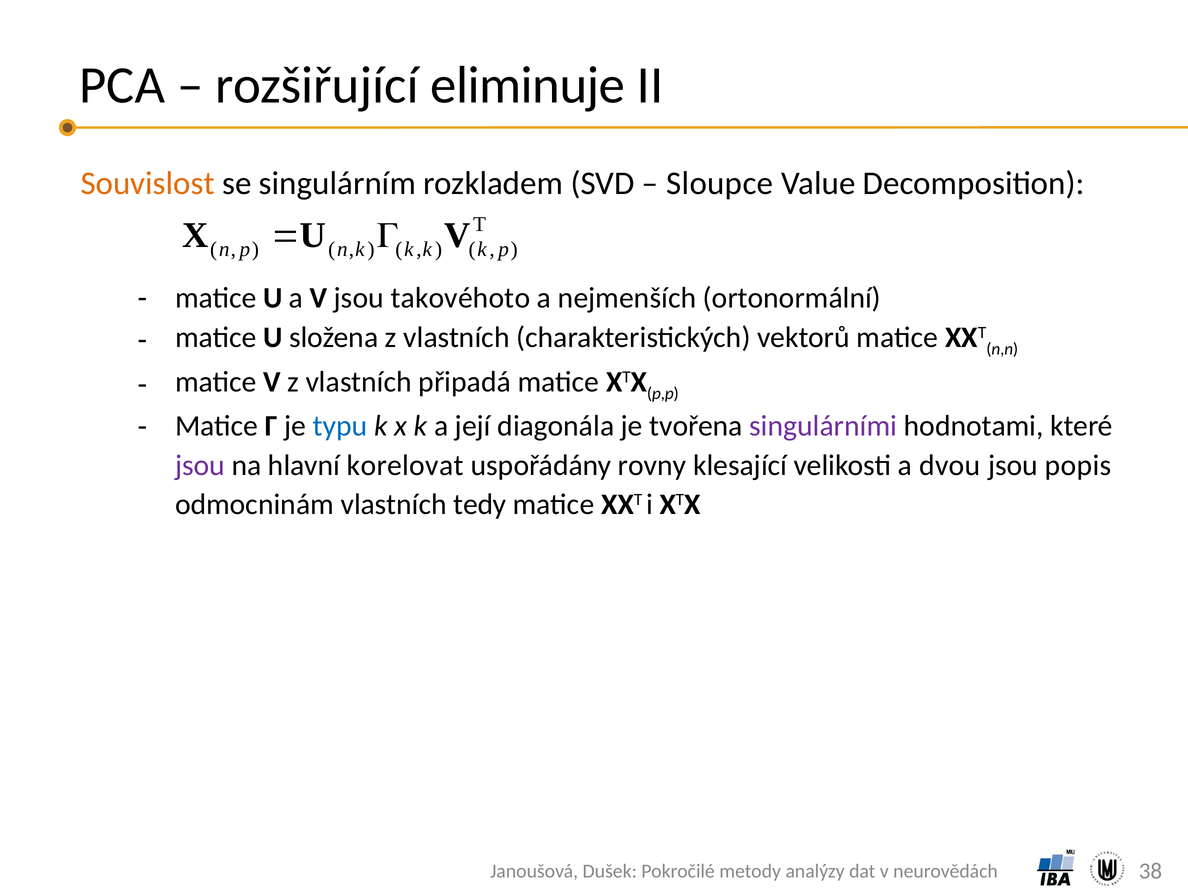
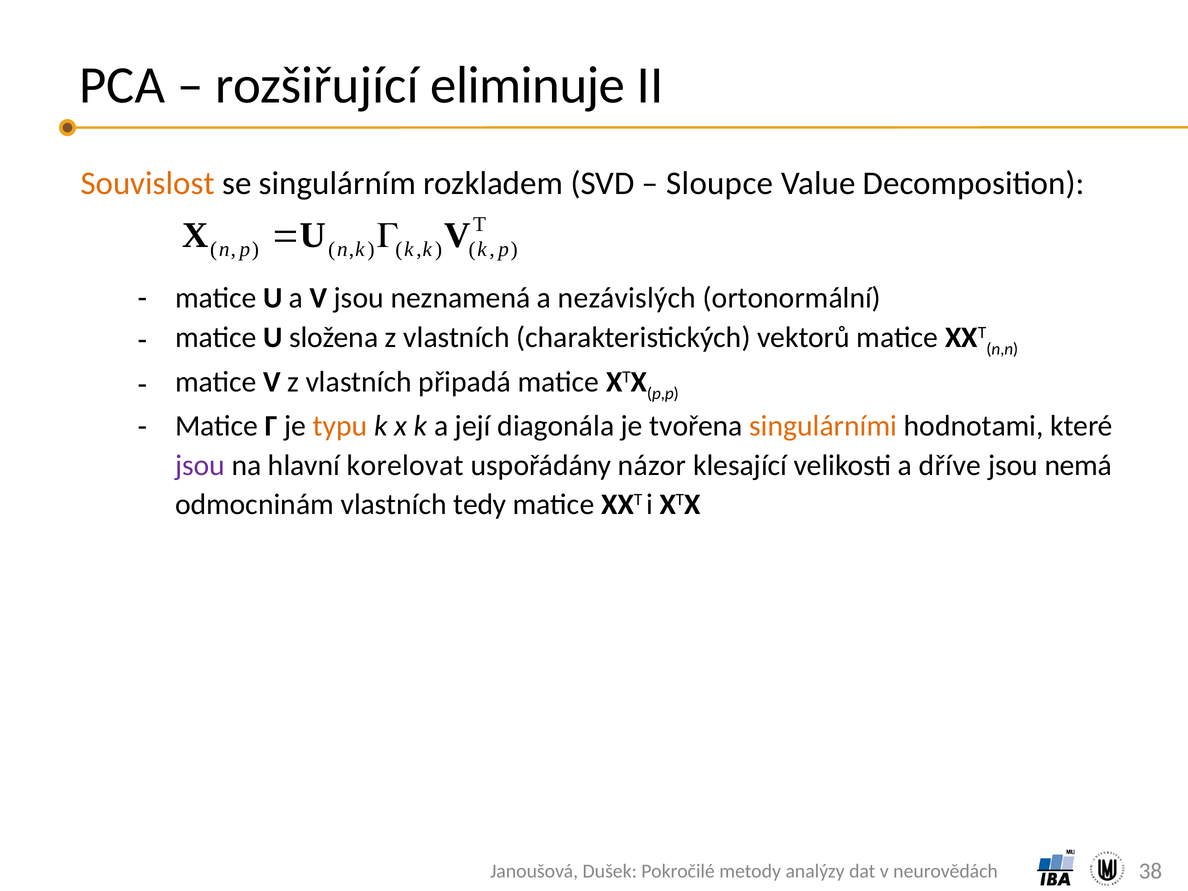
takovéhoto: takovéhoto -> neznamená (460, 298)
nejmenších: nejmenších -> nezávislých (627, 298)
typu colour: blue -> orange (340, 426)
singulárními colour: purple -> orange (823, 426)
rovny: rovny -> názor (652, 465)
dvou: dvou -> dříve (950, 465)
popis: popis -> nemá (1078, 465)
